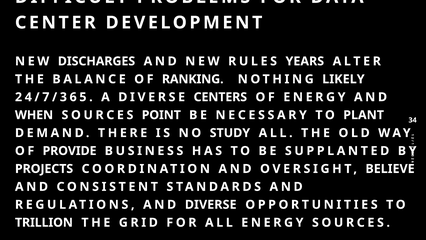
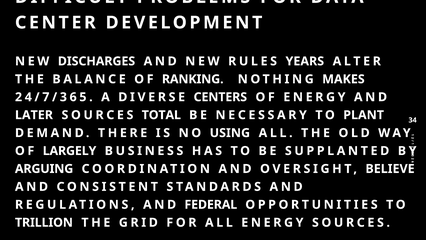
LIKELY: LIKELY -> MAKES (343, 79)
WHEN: WHEN -> LATER (34, 115)
POINT: POINT -> TOTAL (161, 115)
STUDY: STUDY -> USING (230, 133)
PROVIDE: PROVIDE -> LARGELY (70, 151)
PROJECTS: PROJECTS -> ARGUING (44, 169)
AND DIVERSE: DIVERSE -> FEDERAL (211, 204)
